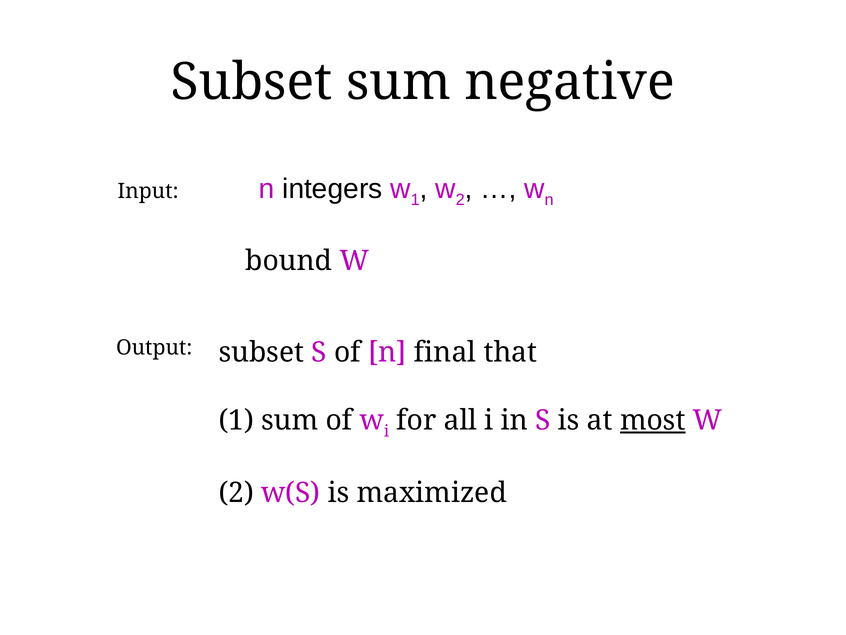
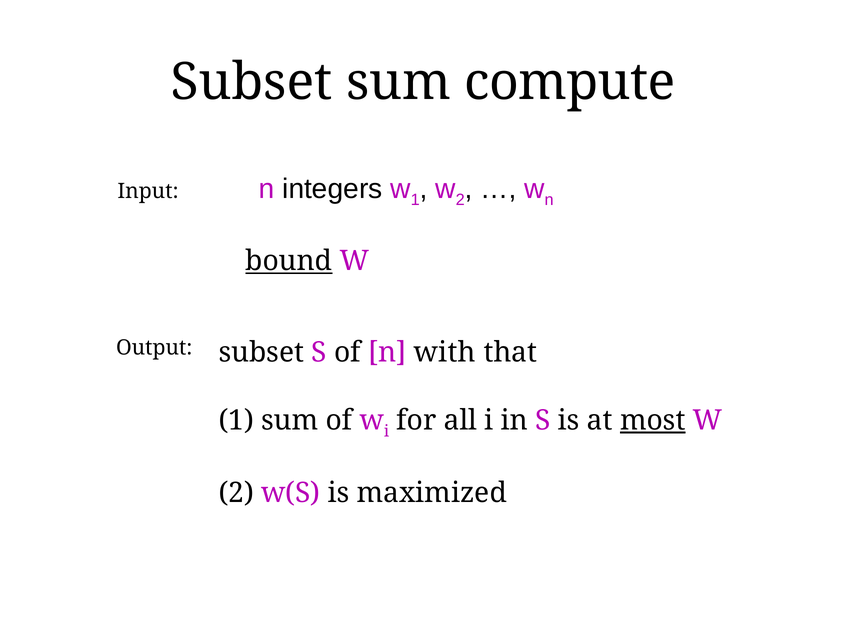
negative: negative -> compute (570, 82)
bound underline: none -> present (289, 261)
final: final -> with (445, 352)
